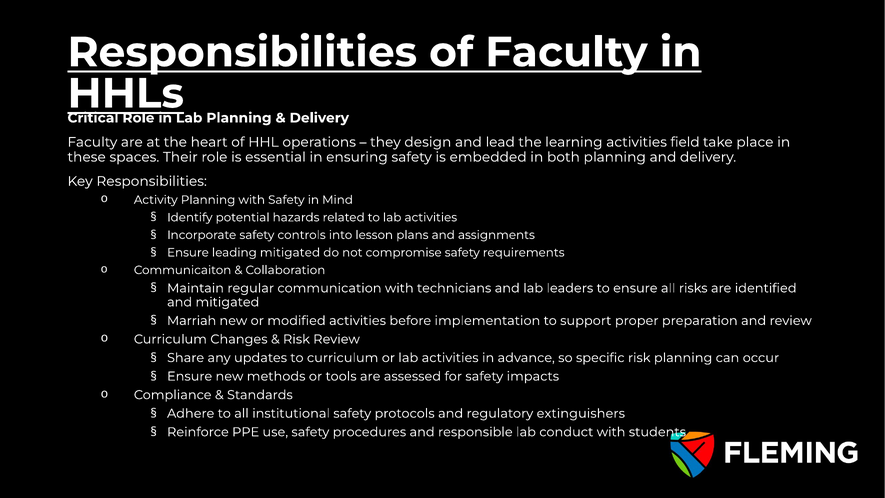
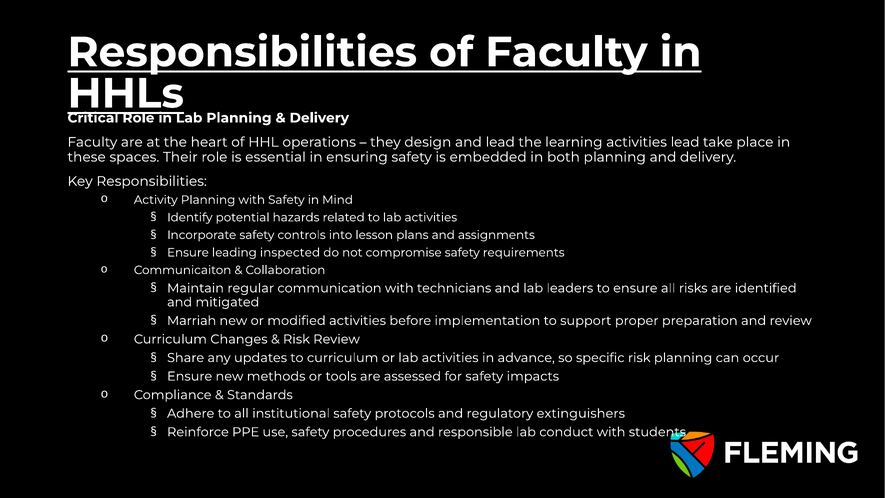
activities field: field -> lead (685, 142)
leading mitigated: mitigated -> inspected (290, 252)
